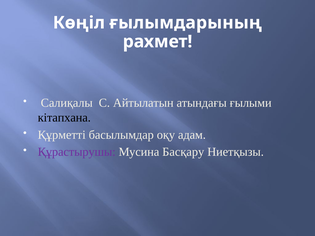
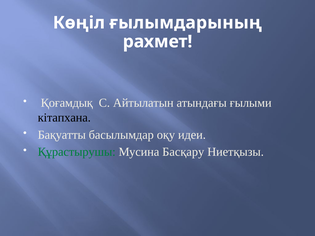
Салиқалы: Салиқалы -> Қоғамдық (67, 103)
Құрметті: Құрметті -> Бақуатты (62, 135)
адам: адам -> идеи (192, 135)
Құрастырушы colour: purple -> green (77, 152)
